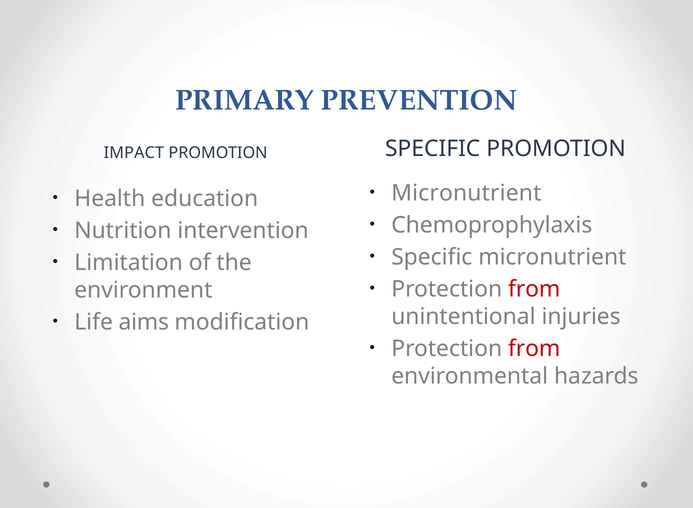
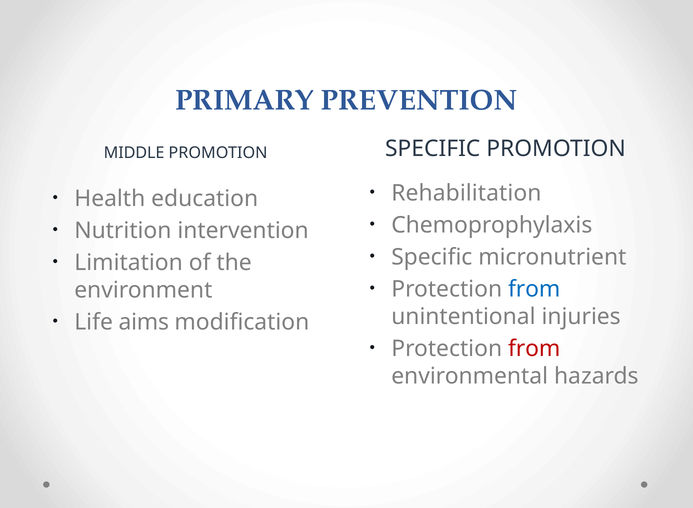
IMPACT: IMPACT -> MIDDLE (134, 153)
Micronutrient: Micronutrient -> Rehabilitation (466, 193)
from colour: red -> blue (534, 289)
